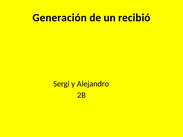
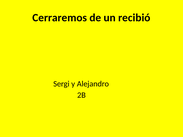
Generación: Generación -> Cerraremos (60, 18)
